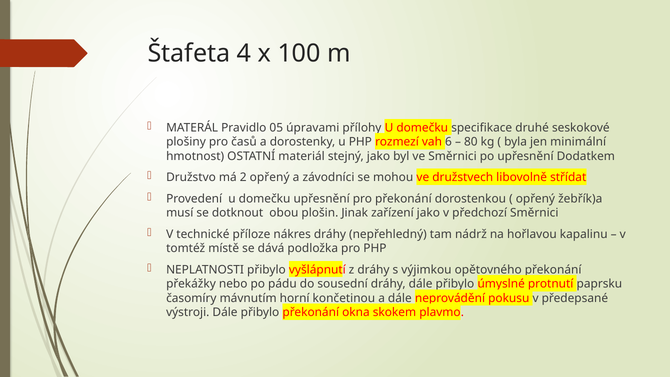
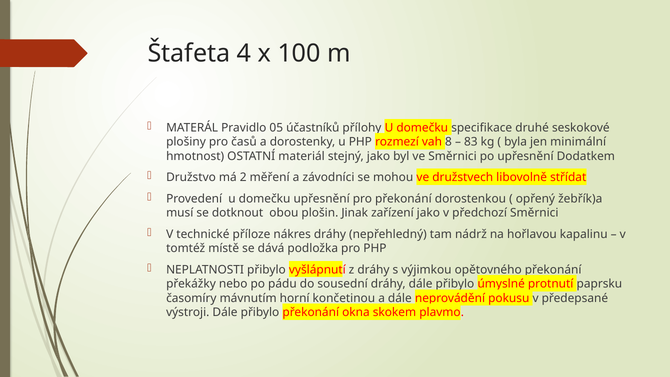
úpravami: úpravami -> účastníků (313, 128)
6: 6 -> 8 (449, 142)
80: 80 -> 83 (471, 142)
2 opřený: opřený -> měření (270, 177)
